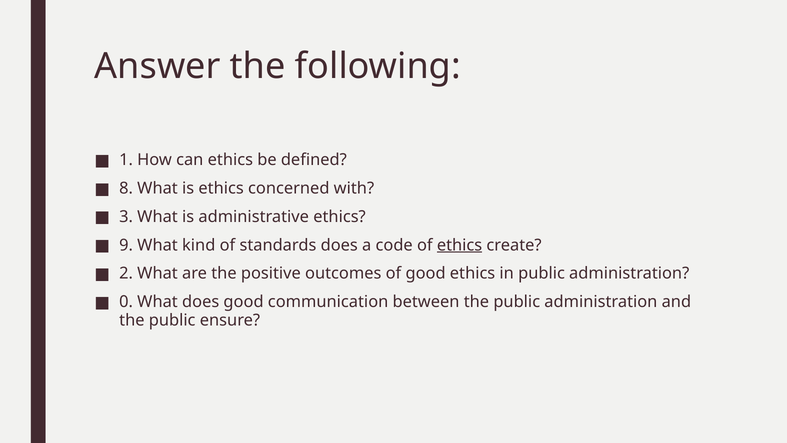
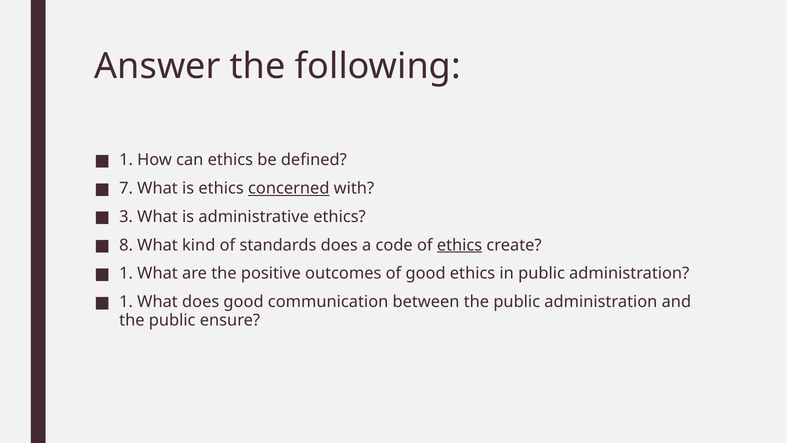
8: 8 -> 7 (126, 188)
concerned underline: none -> present (289, 188)
9: 9 -> 8 (126, 245)
2: 2 -> 1 (126, 273)
0: 0 -> 1 (126, 302)
